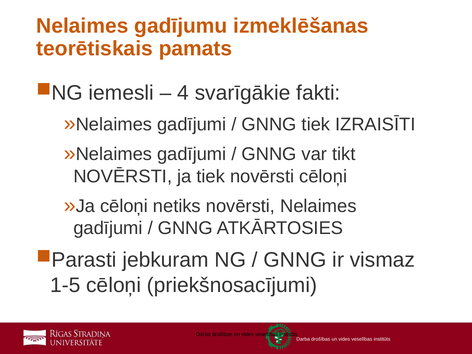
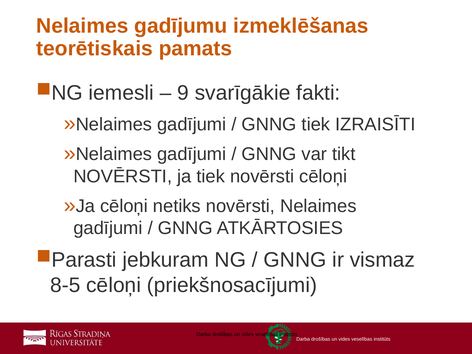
4: 4 -> 9 (183, 93)
1-5: 1-5 -> 8-5 (65, 285)
